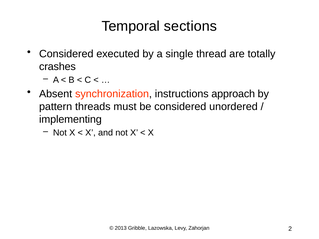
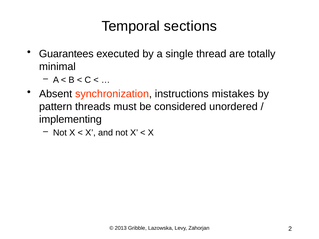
Considered: Considered -> Guarantees (66, 54)
crashes: crashes -> minimal (57, 67)
approach: approach -> mistakes (233, 94)
